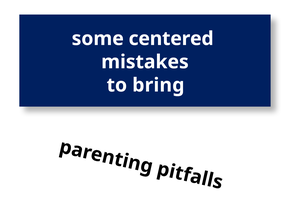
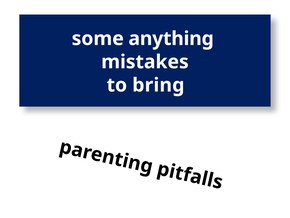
centered: centered -> anything (171, 39)
